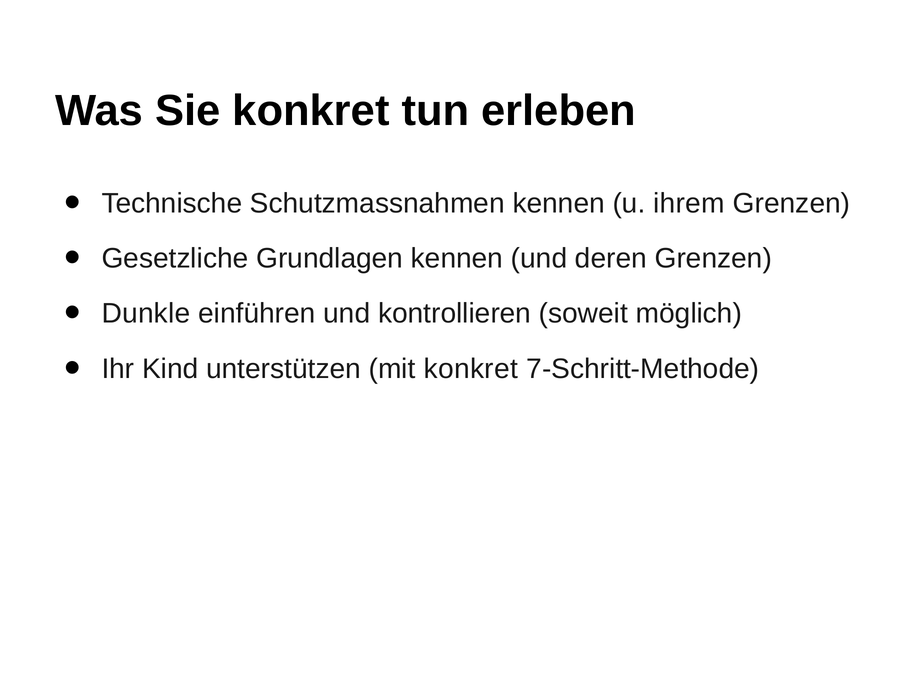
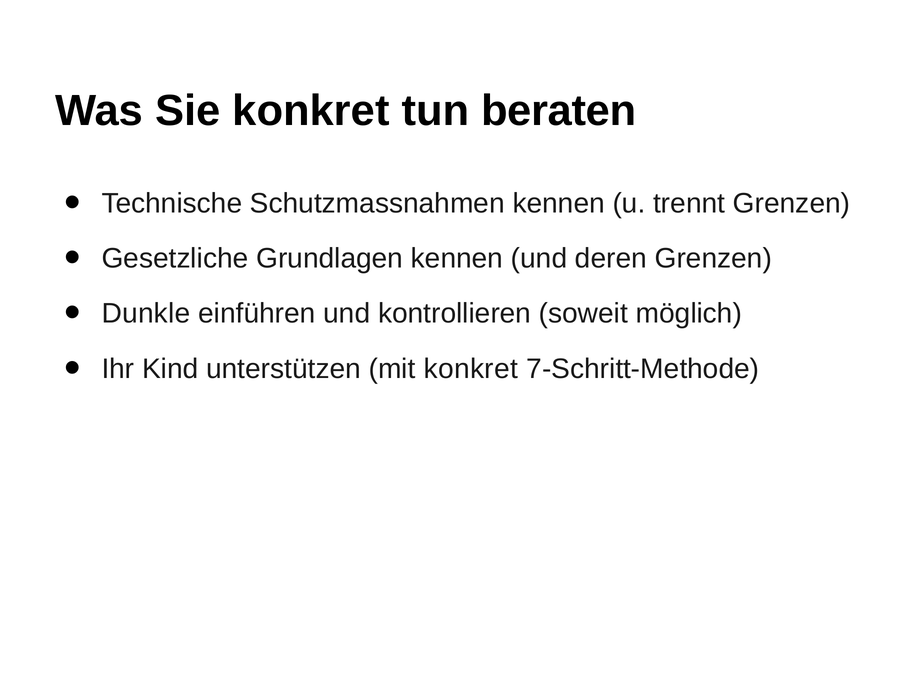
erleben: erleben -> beraten (559, 111)
ihrem: ihrem -> trennt (689, 203)
